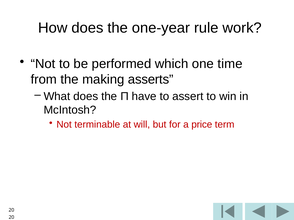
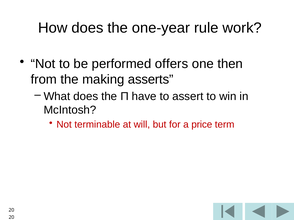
which: which -> offers (172, 64)
time: time -> then (230, 64)
